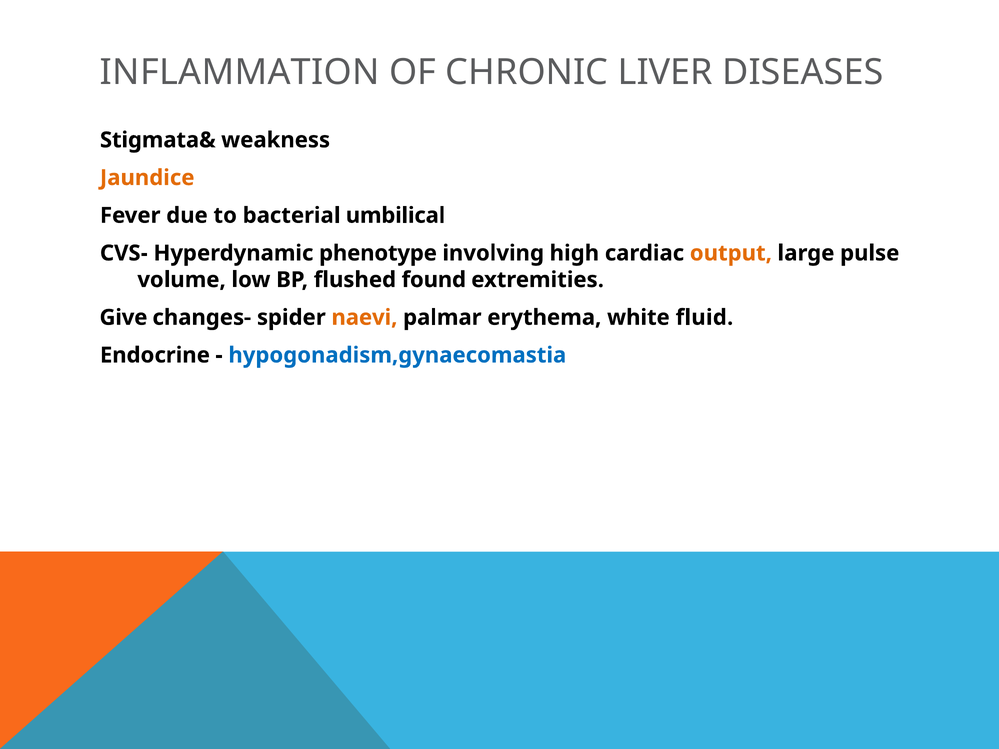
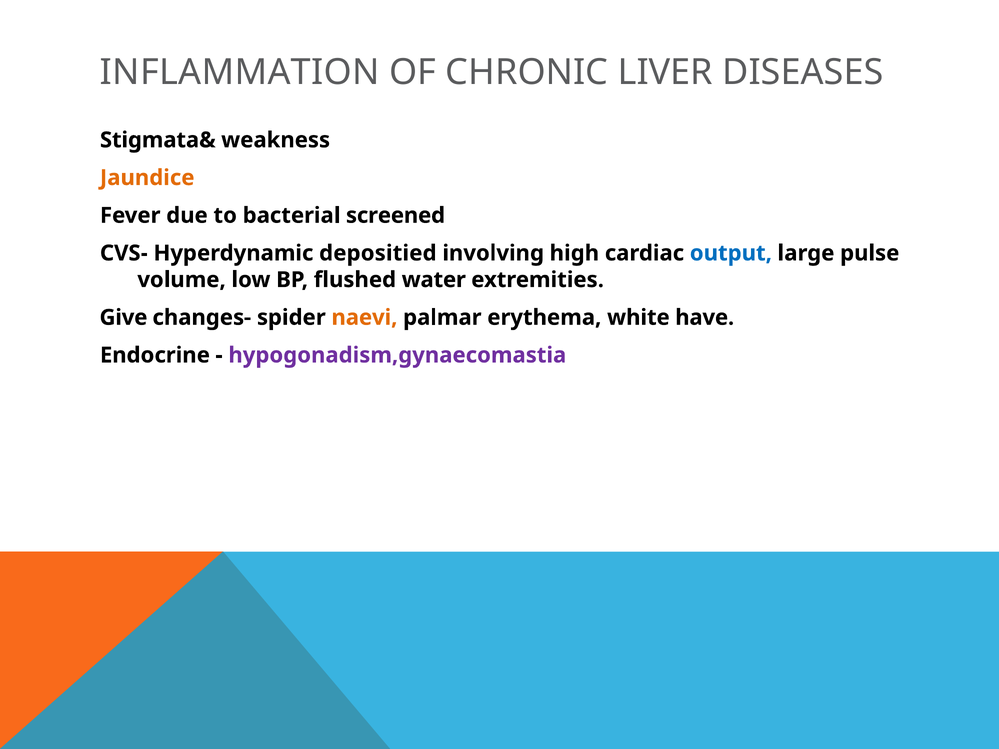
umbilical: umbilical -> screened (396, 216)
phenotype: phenotype -> depositied (378, 253)
output colour: orange -> blue (731, 253)
found: found -> water (434, 280)
fluid: fluid -> have (705, 318)
hypogonadism,gynaecomastia colour: blue -> purple (397, 355)
